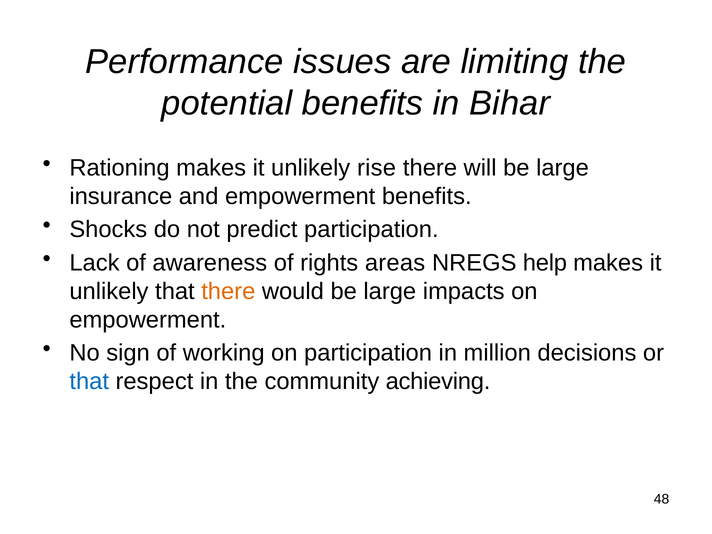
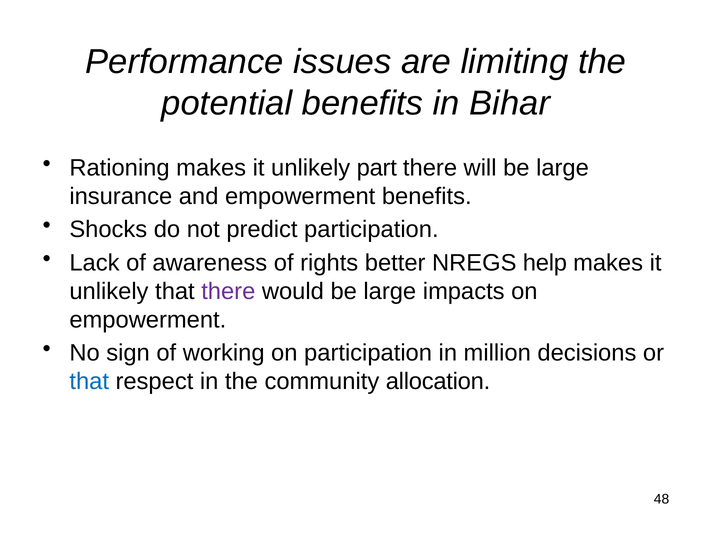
rise: rise -> part (377, 168)
areas: areas -> better (395, 263)
there colour: orange -> purple (228, 291)
achieving: achieving -> allocation (438, 381)
